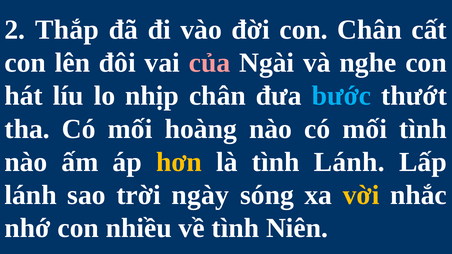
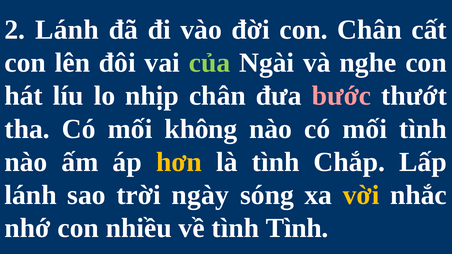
2 Thắp: Thắp -> Lánh (67, 30)
của colour: pink -> light green (210, 63)
bước colour: light blue -> pink (341, 96)
hoàng: hoàng -> không (201, 129)
tình Lánh: Lánh -> Chắp (349, 162)
tình Niên: Niên -> Tình (297, 228)
